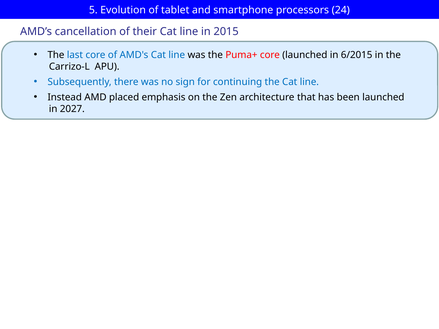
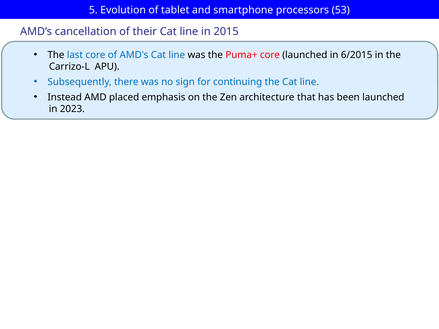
24: 24 -> 53 (341, 10)
2027: 2027 -> 2023 (72, 109)
